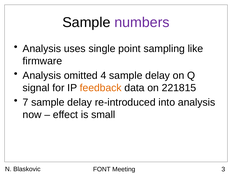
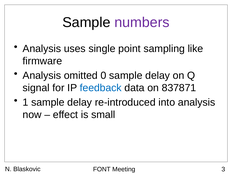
4: 4 -> 0 (103, 75)
feedback colour: orange -> blue (101, 88)
221815: 221815 -> 837871 (179, 88)
7: 7 -> 1 (25, 102)
